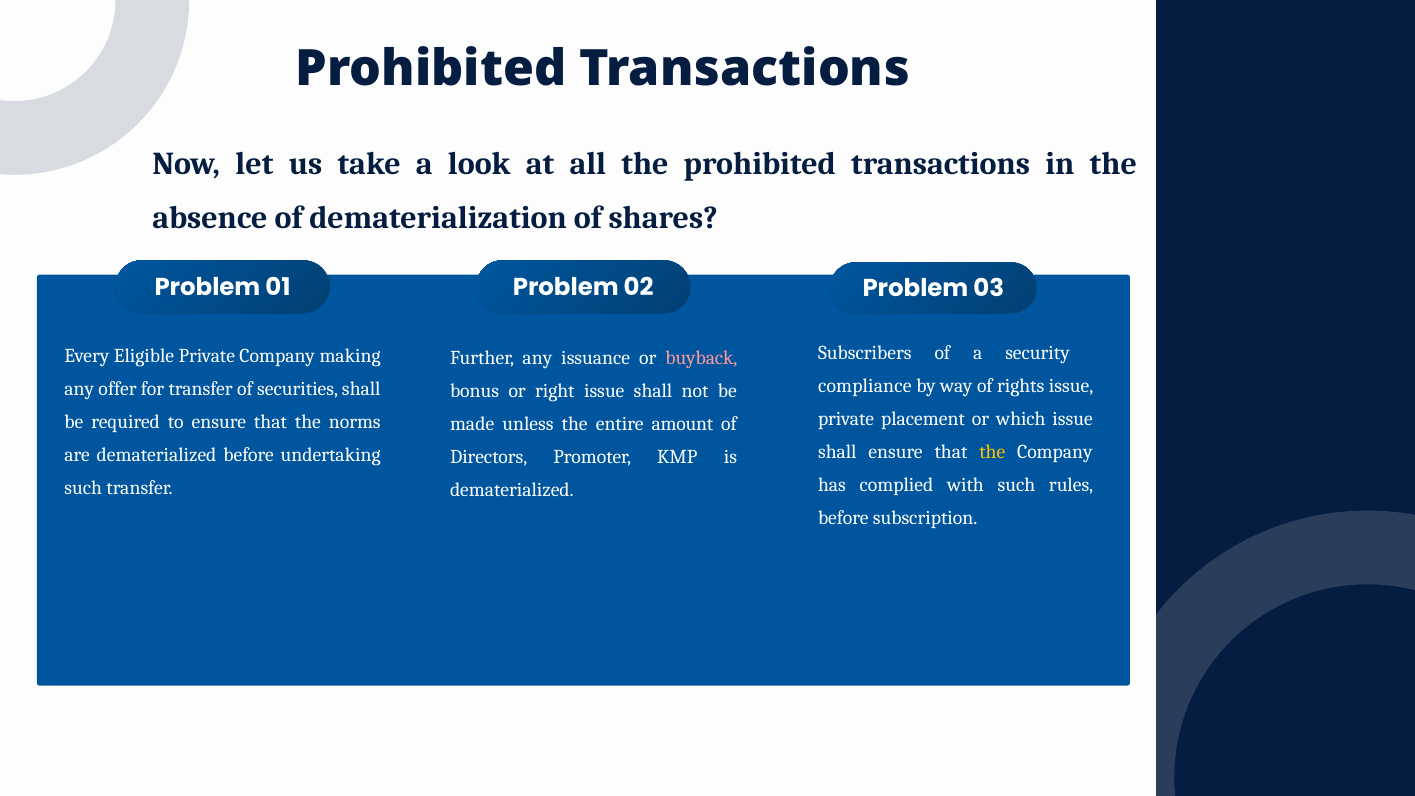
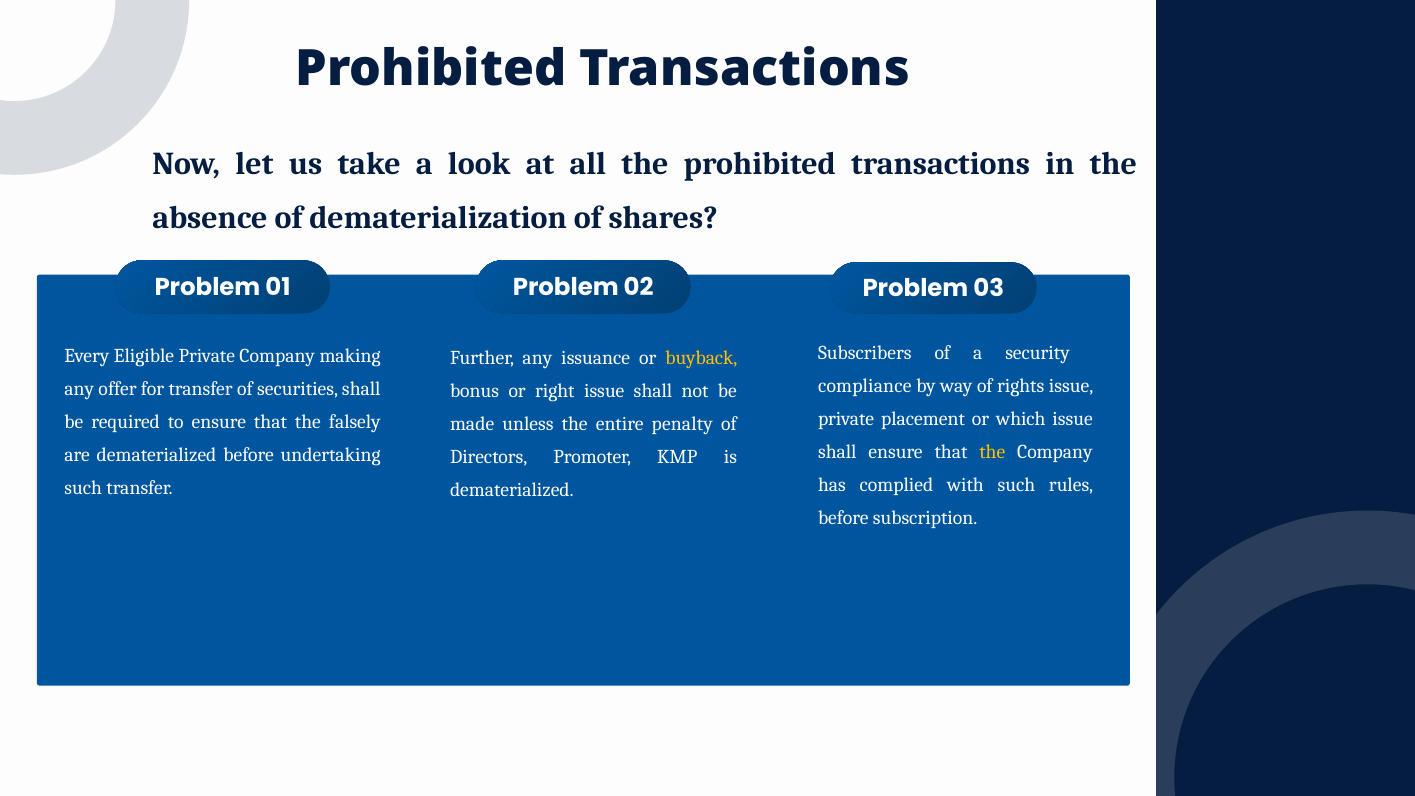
buyback colour: pink -> yellow (701, 358)
norms: norms -> falsely (355, 422)
amount: amount -> penalty (682, 424)
